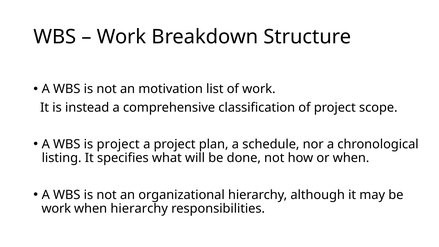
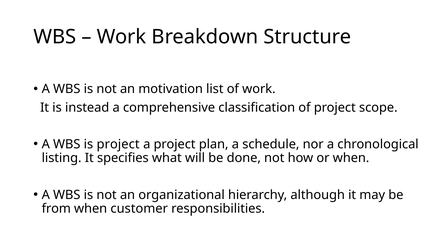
work: work -> from (56, 209)
when hierarchy: hierarchy -> customer (139, 209)
